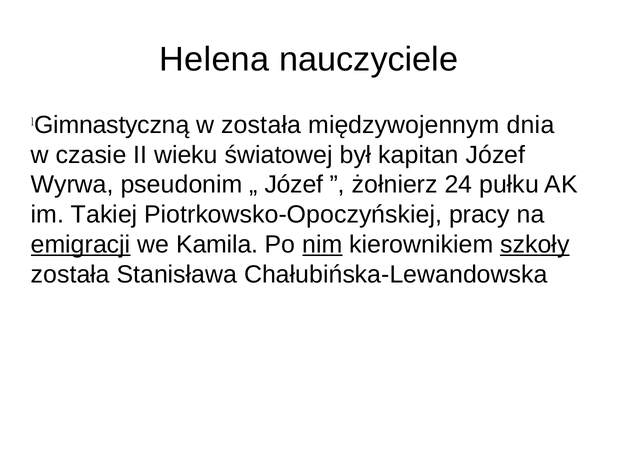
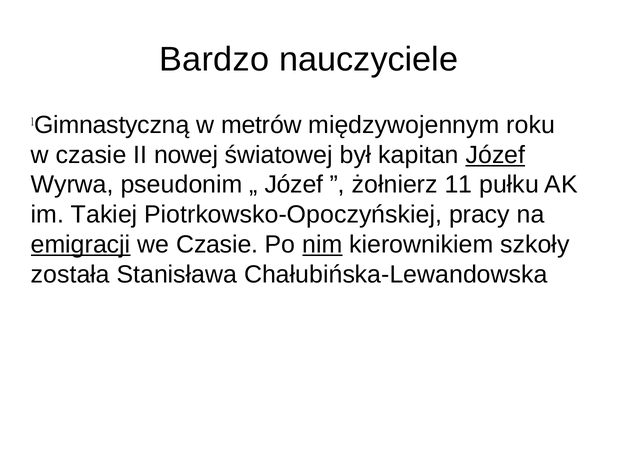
Helena: Helena -> Bardzo (214, 60)
w została: została -> metrów (261, 125)
dnia: dnia -> roku (531, 125)
wieku: wieku -> nowej (186, 155)
Józef underline: none -> present (495, 155)
24: 24 -> 11 (458, 185)
we Kamila: Kamila -> Czasie (217, 245)
szkoły underline: present -> none (535, 245)
